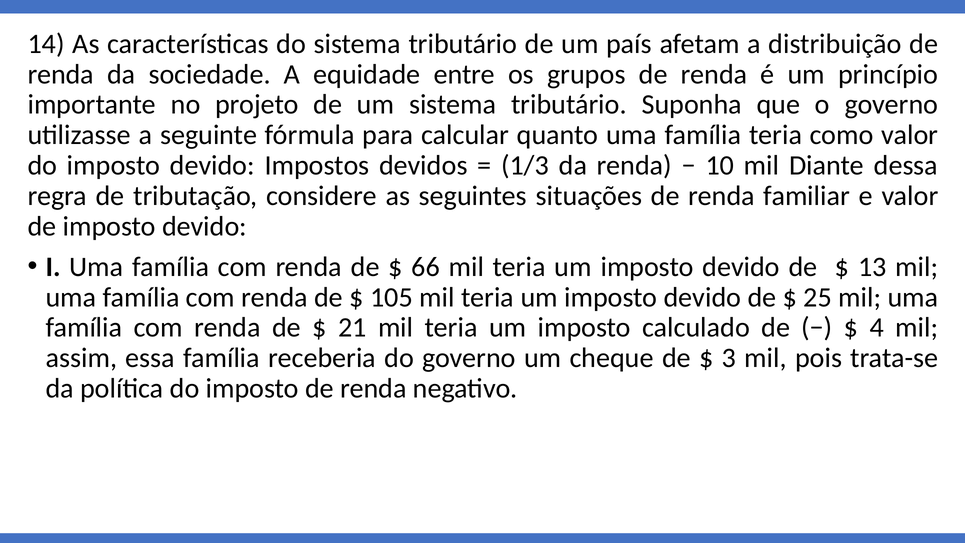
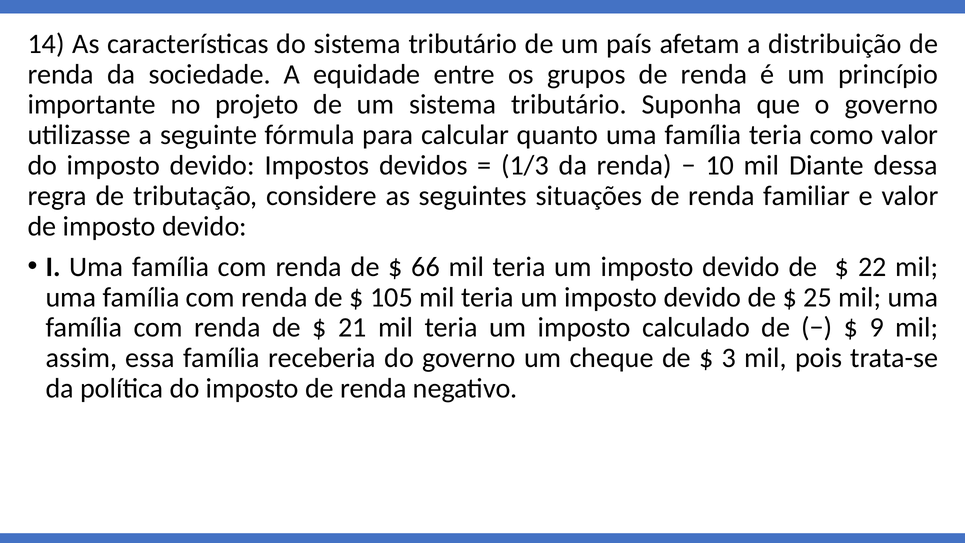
13: 13 -> 22 (872, 267)
4: 4 -> 9 (877, 328)
